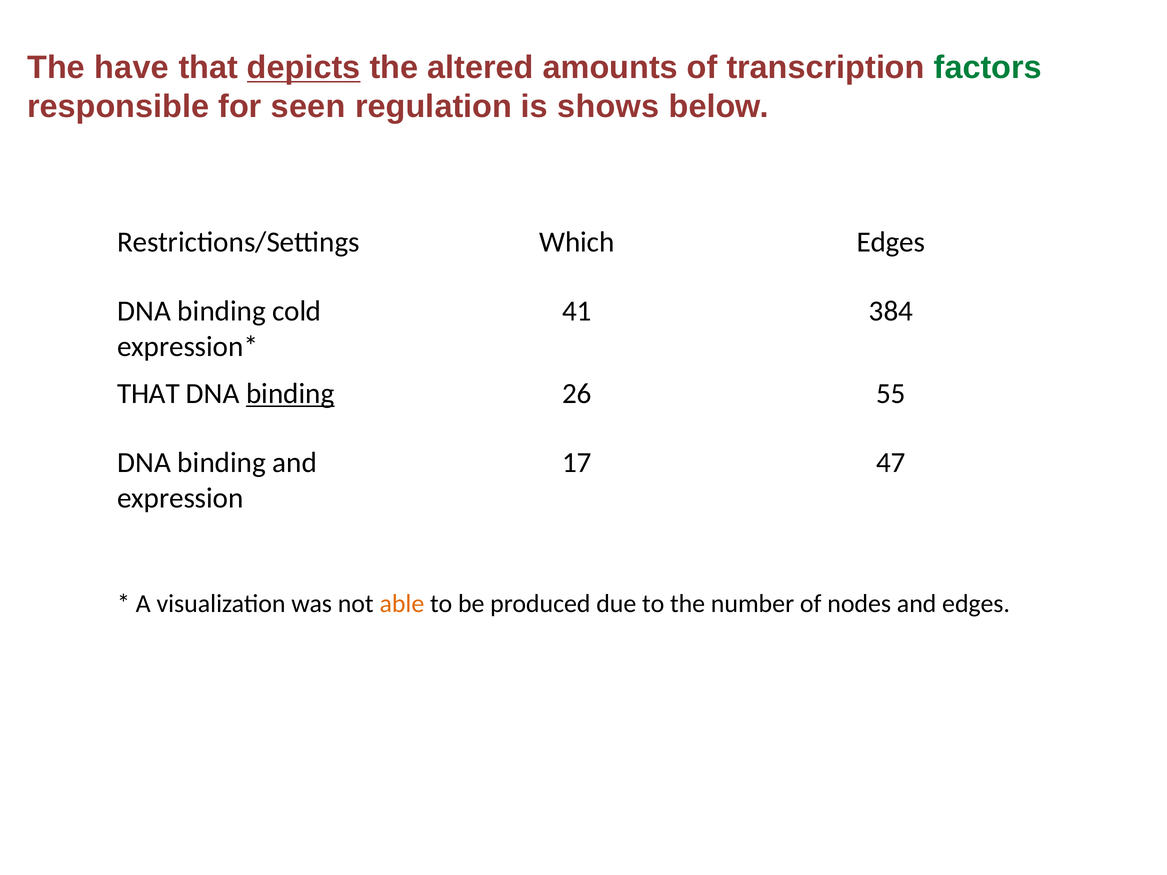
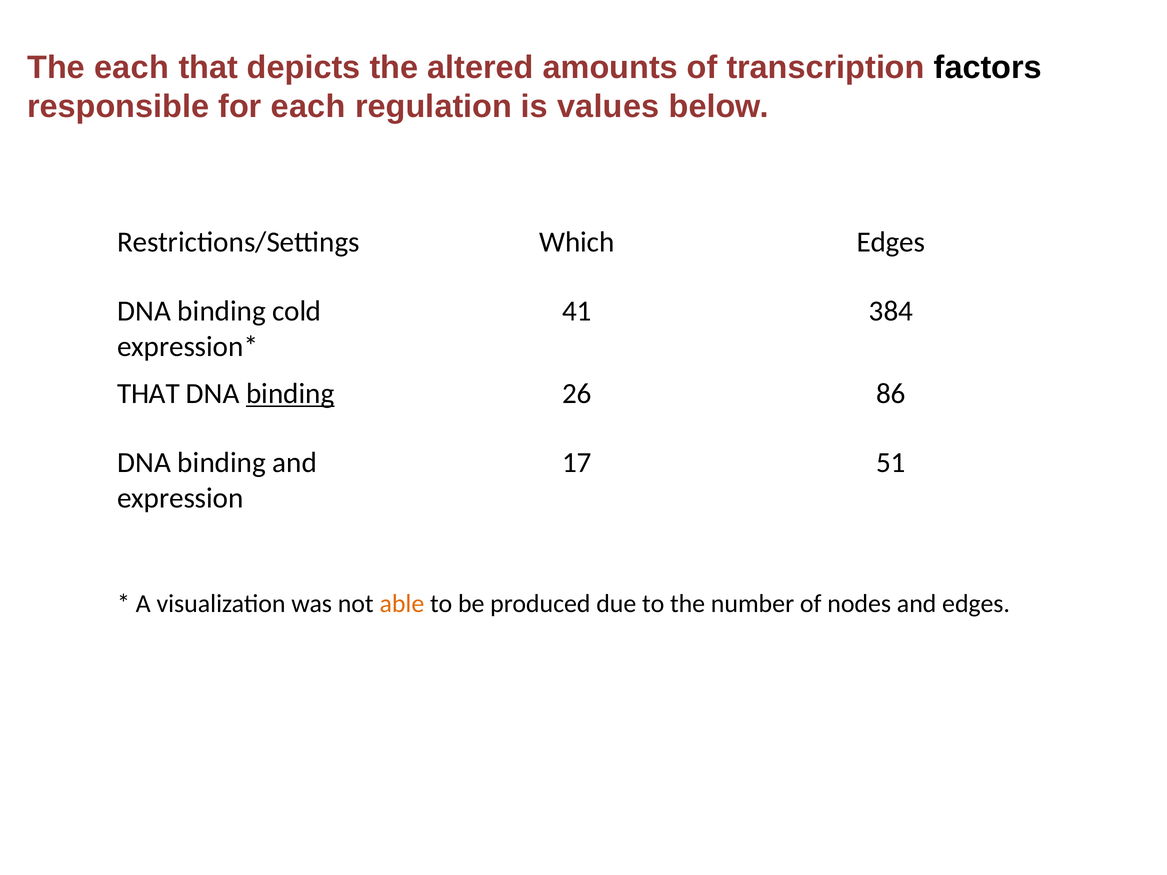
The have: have -> each (132, 68)
depicts underline: present -> none (304, 68)
factors colour: green -> black (988, 68)
for seen: seen -> each (308, 107)
shows: shows -> values (608, 107)
55: 55 -> 86 (891, 394)
47: 47 -> 51 (891, 463)
